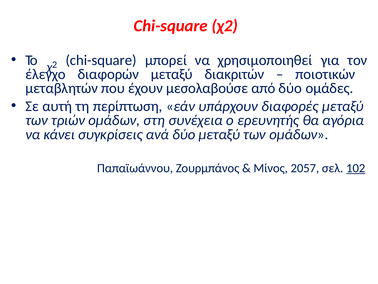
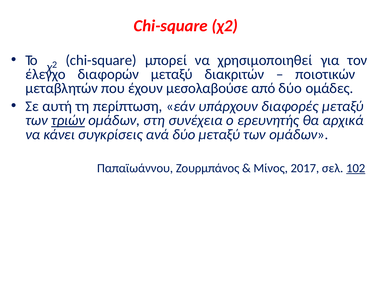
τριών underline: none -> present (68, 120)
αγόρια: αγόρια -> αρχικά (343, 120)
2057: 2057 -> 2017 (305, 168)
